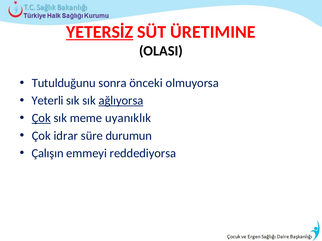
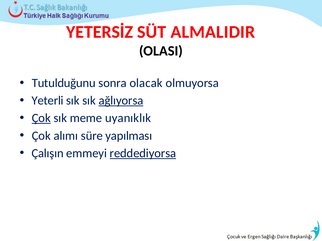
YETERSİZ underline: present -> none (100, 32)
ÜRETIMINE: ÜRETIMINE -> ALMALIDIR (213, 32)
önceki: önceki -> olacak (146, 83)
idrar: idrar -> alımı (66, 136)
durumun: durumun -> yapılması (129, 136)
reddediyorsa underline: none -> present (143, 153)
